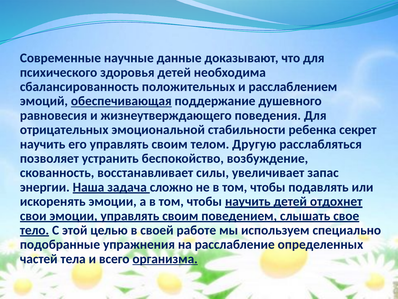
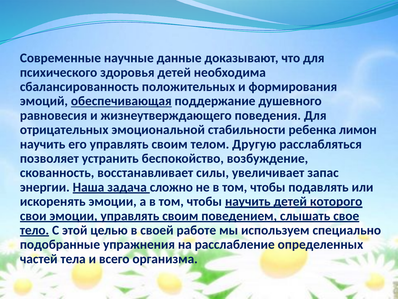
расслаблением: расслаблением -> формирования (293, 87)
секрет: секрет -> лимон (358, 130)
отдохнет: отдохнет -> которого (336, 201)
организма underline: present -> none (165, 258)
